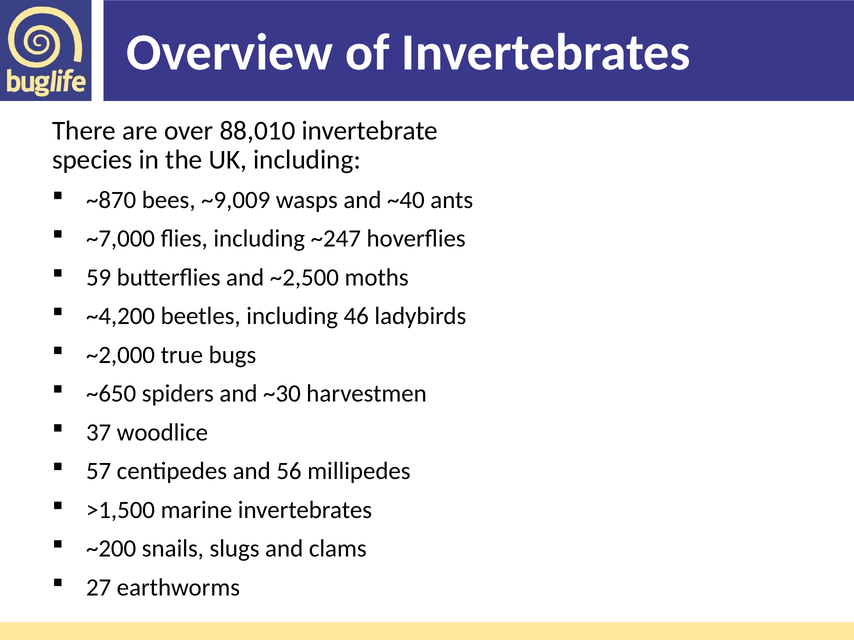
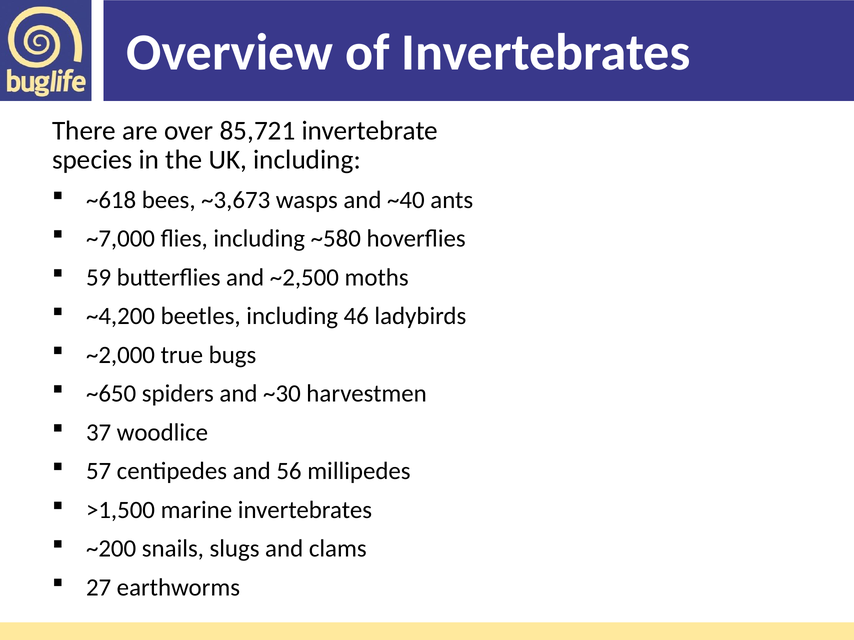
88,010: 88,010 -> 85,721 (258, 131)
~870: ~870 -> ~618 (111, 200)
~9,009: ~9,009 -> ~3,673 (236, 200)
~247: ~247 -> ~580 (336, 239)
